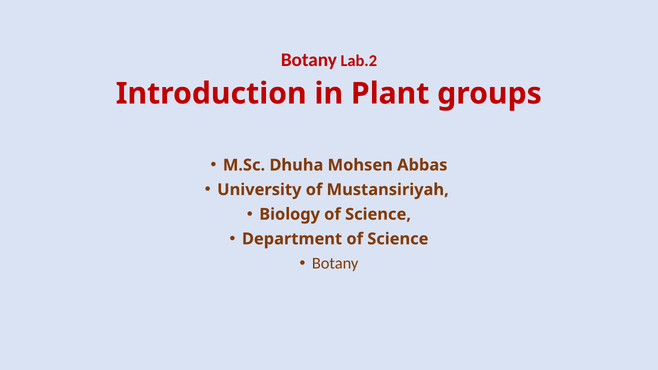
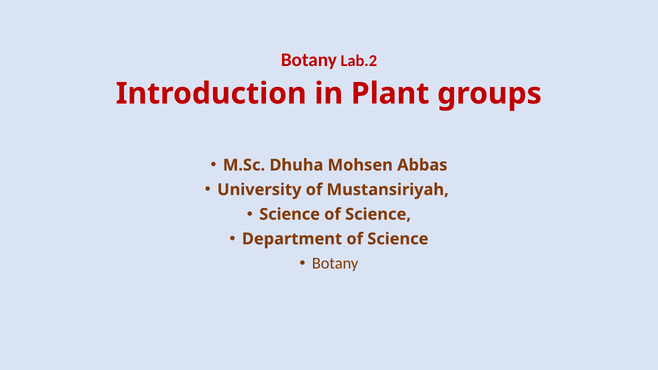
Biology: Biology -> Science (290, 214)
